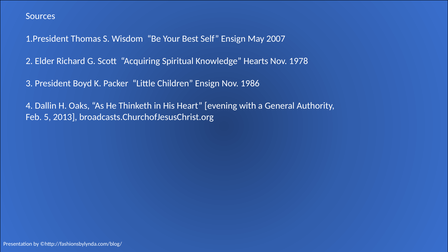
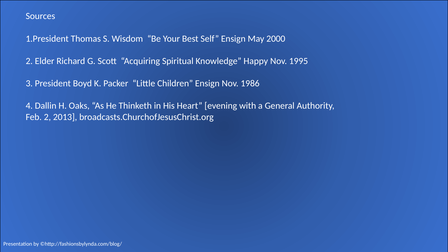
2007: 2007 -> 2000 (276, 39)
Hearts: Hearts -> Happy (256, 61)
1978: 1978 -> 1995 (299, 61)
Feb 5: 5 -> 2 (47, 117)
